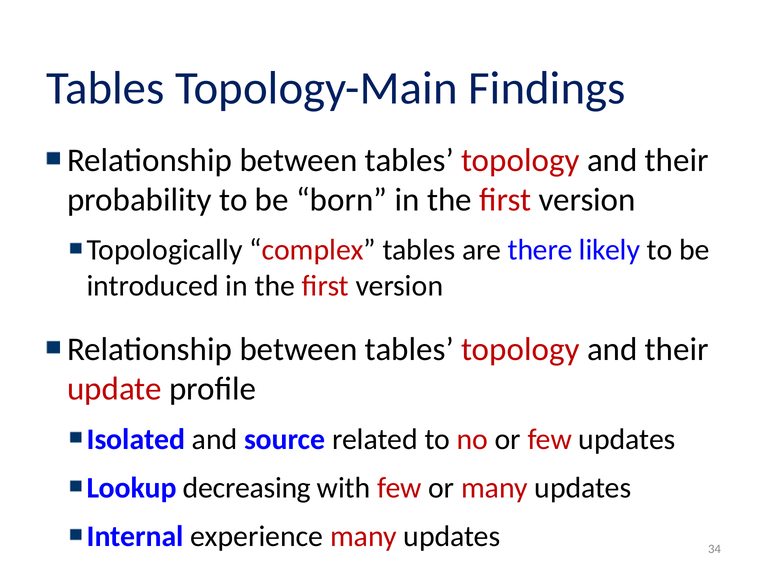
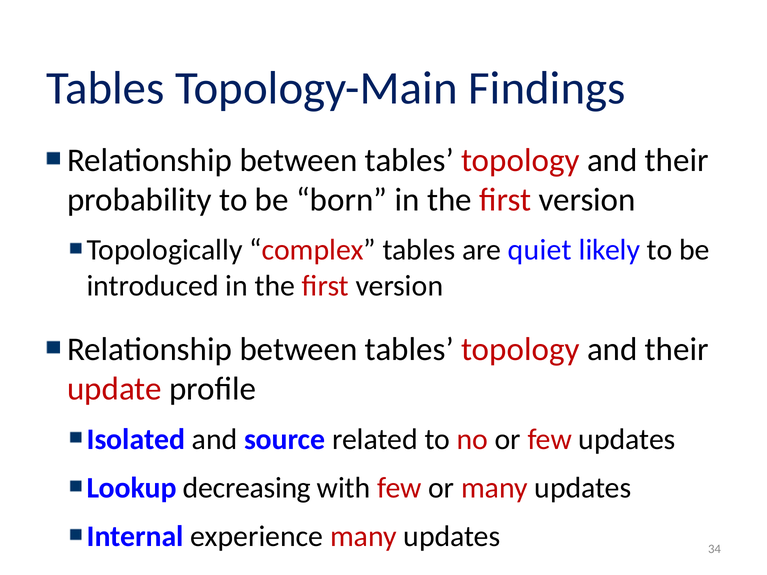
there: there -> quiet (540, 250)
